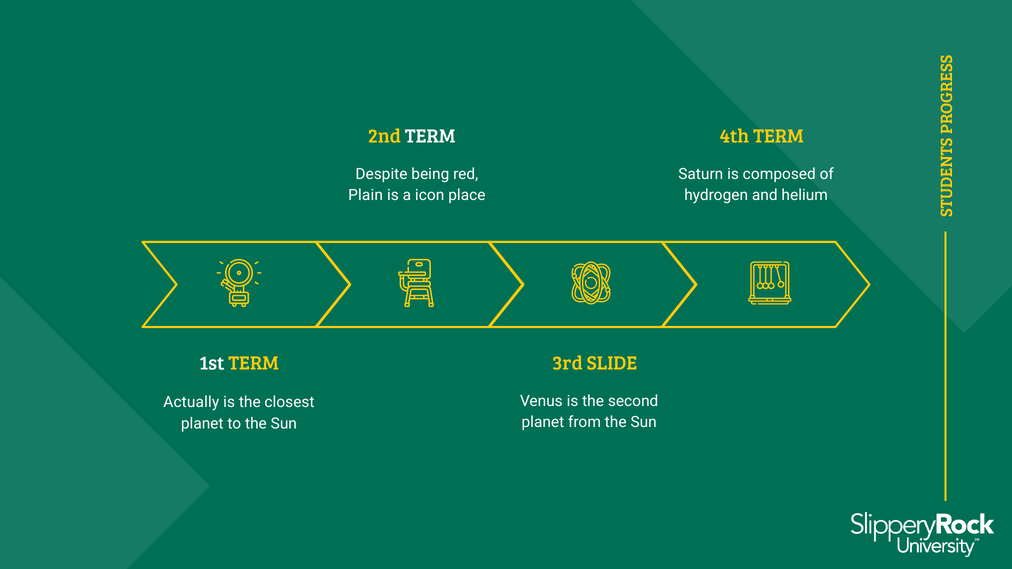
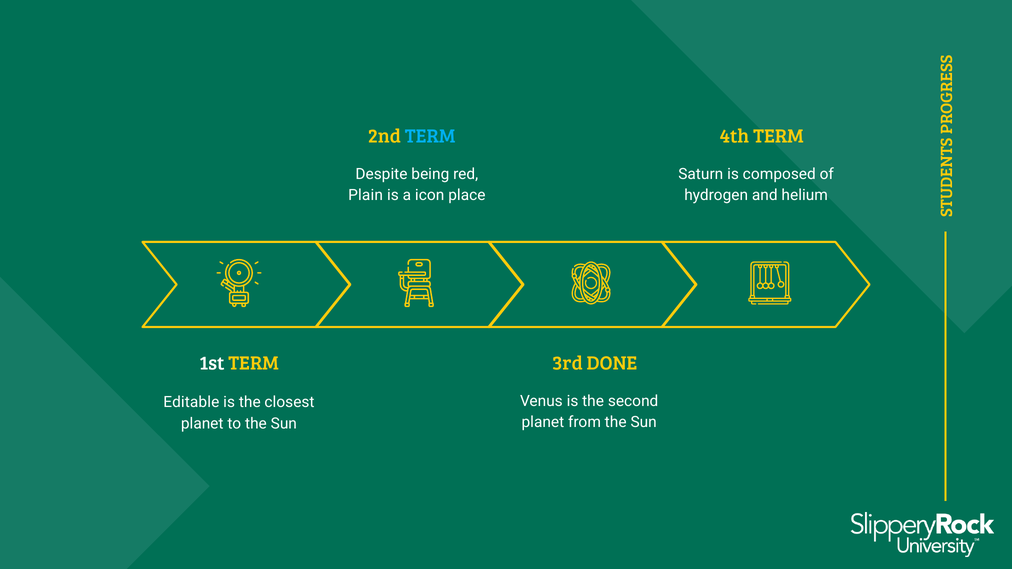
TERM colour: white -> light blue (430, 136)
SLIDE: SLIDE -> DONE (612, 363)
Actually: Actually -> Editable (191, 403)
